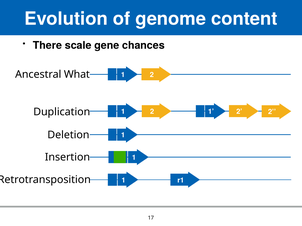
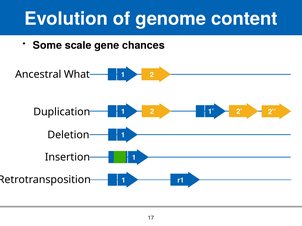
There: There -> Some (47, 45)
